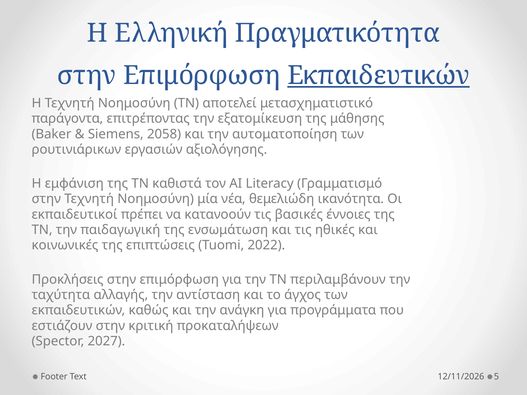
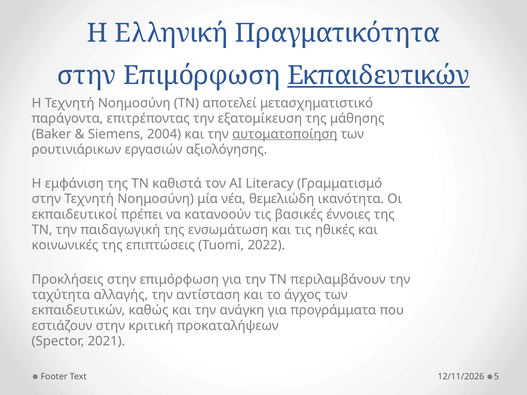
2058: 2058 -> 2004 (164, 134)
αυτοματοποίηση underline: none -> present (285, 134)
2027: 2027 -> 2021 (106, 341)
